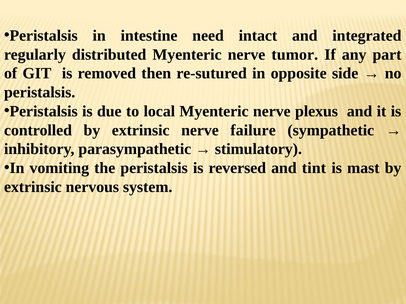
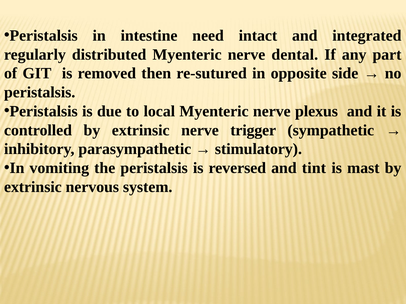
tumor: tumor -> dental (295, 55)
failure: failure -> trigger (253, 130)
